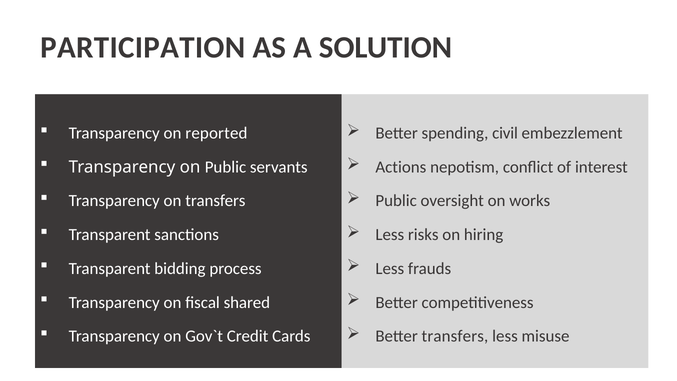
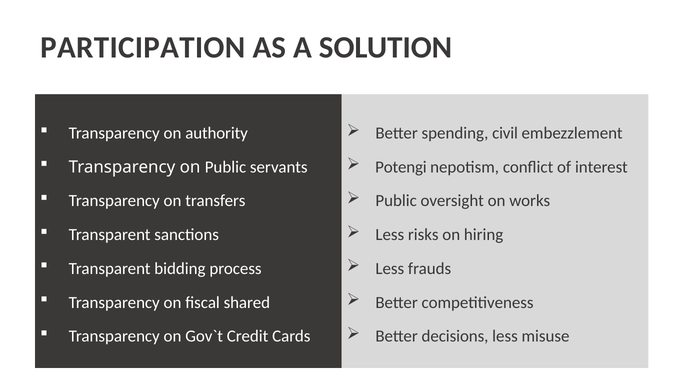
reported: reported -> authority (217, 133)
Actions: Actions -> Potengi (401, 167)
Better transfers: transfers -> decisions (455, 336)
